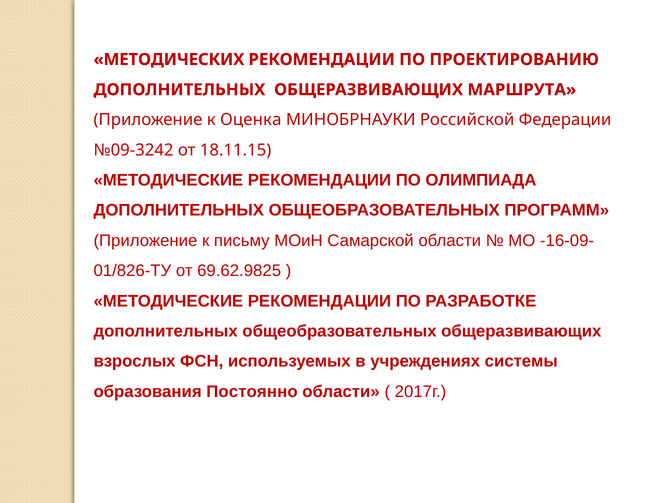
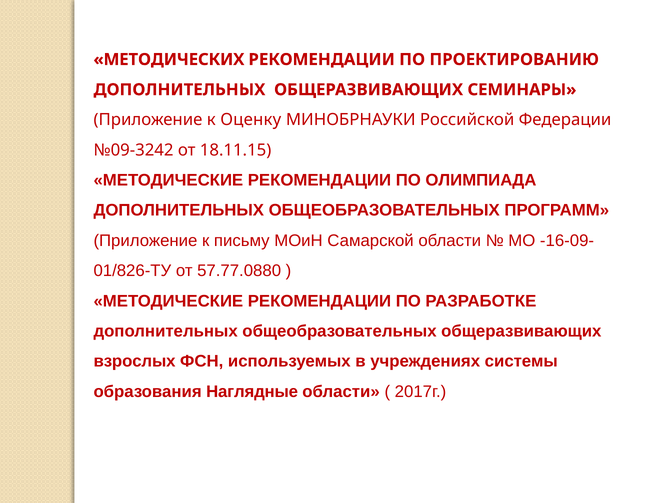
МАРШРУТА: МАРШРУТА -> СЕМИНАРЫ (522, 90)
Оценка: Оценка -> Оценку (251, 120)
69.62.9825: 69.62.9825 -> 57.77.0880 (239, 271)
Постоянно: Постоянно -> Наглядные (252, 392)
